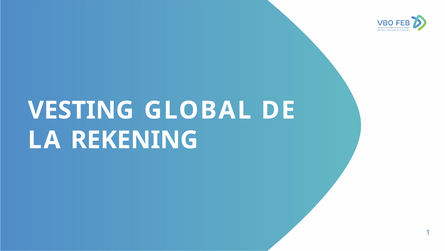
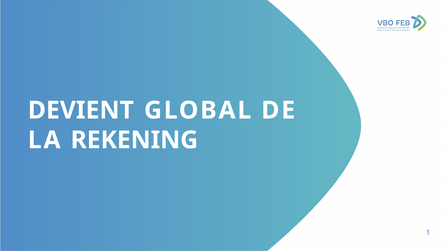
VESTING: VESTING -> DEVIENT (81, 110)
